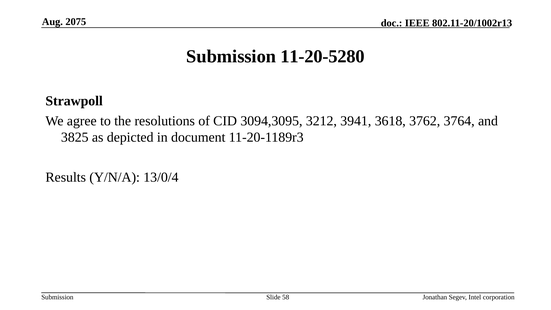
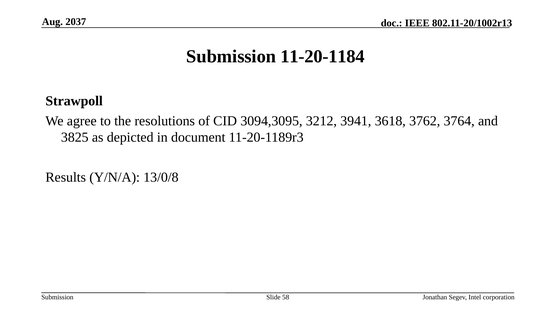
2075: 2075 -> 2037 (76, 22)
11-20-5280: 11-20-5280 -> 11-20-1184 (323, 56)
13/0/4: 13/0/4 -> 13/0/8 (161, 177)
